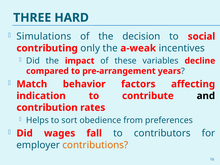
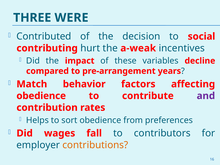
HARD: HARD -> WERE (71, 18)
Simulations: Simulations -> Contributed (44, 36)
only: only -> hurt (90, 48)
indication: indication -> obedience (41, 96)
and colour: black -> purple (206, 96)
